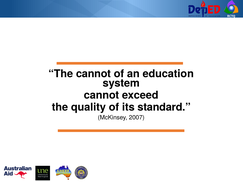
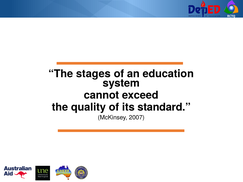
The cannot: cannot -> stages (93, 74)
